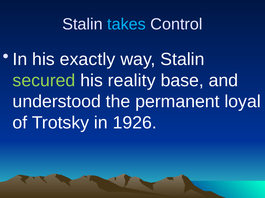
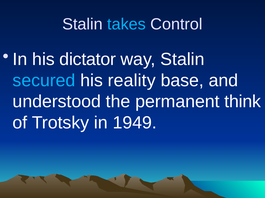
exactly: exactly -> dictator (88, 60)
secured colour: light green -> light blue (44, 81)
loyal: loyal -> think (243, 102)
1926: 1926 -> 1949 (135, 123)
